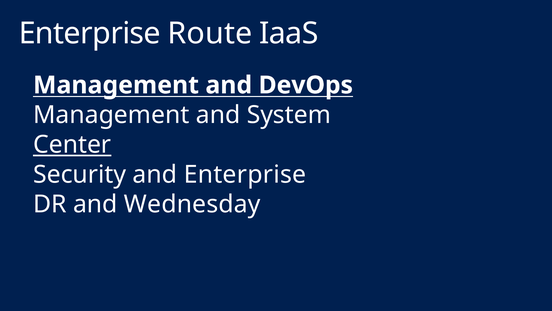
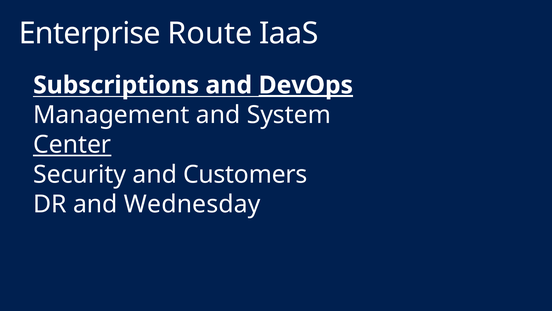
Management: Management -> Subscriptions (116, 85)
DevOps underline: none -> present (306, 85)
and Enterprise: Enterprise -> Customers (245, 174)
